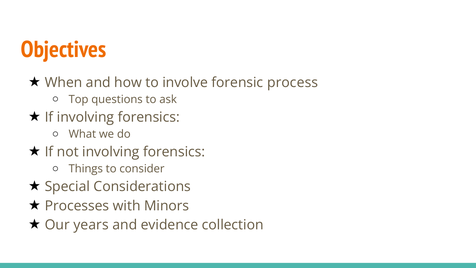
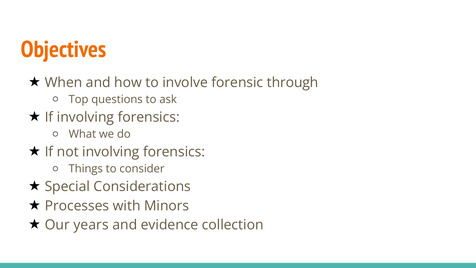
process: process -> through (293, 82)
